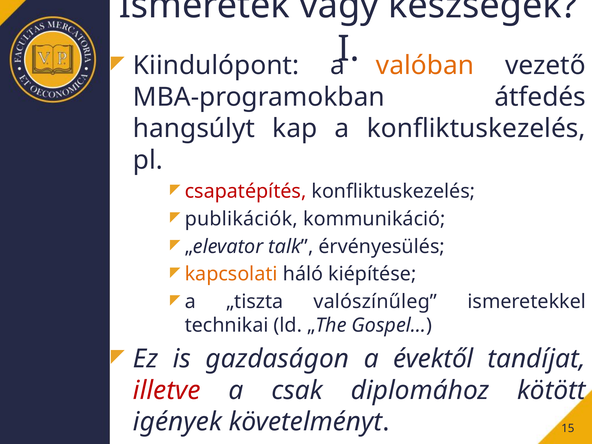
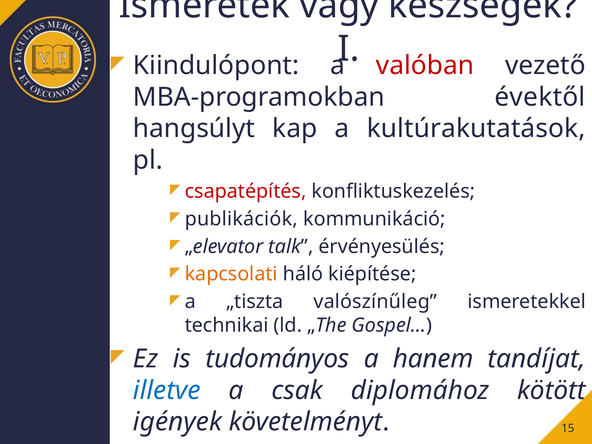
valóban colour: orange -> red (425, 65)
átfedés: átfedés -> évektől (540, 97)
a konfliktuskezelés: konfliktuskezelés -> kultúrakutatások (476, 129)
gazdaságon: gazdaságon -> tudományos (277, 359)
évektől: évektől -> hanem (433, 359)
illetve colour: red -> blue (167, 390)
